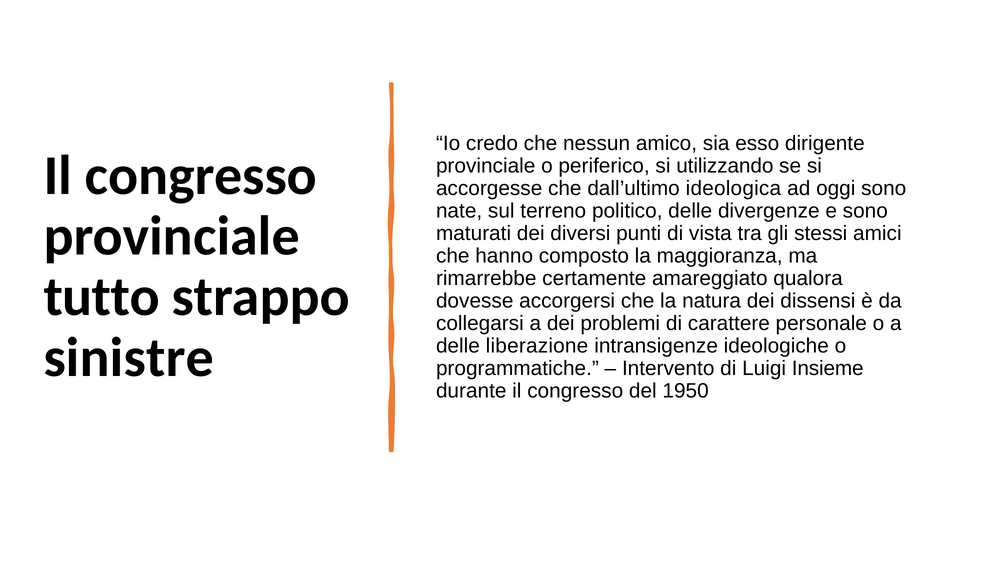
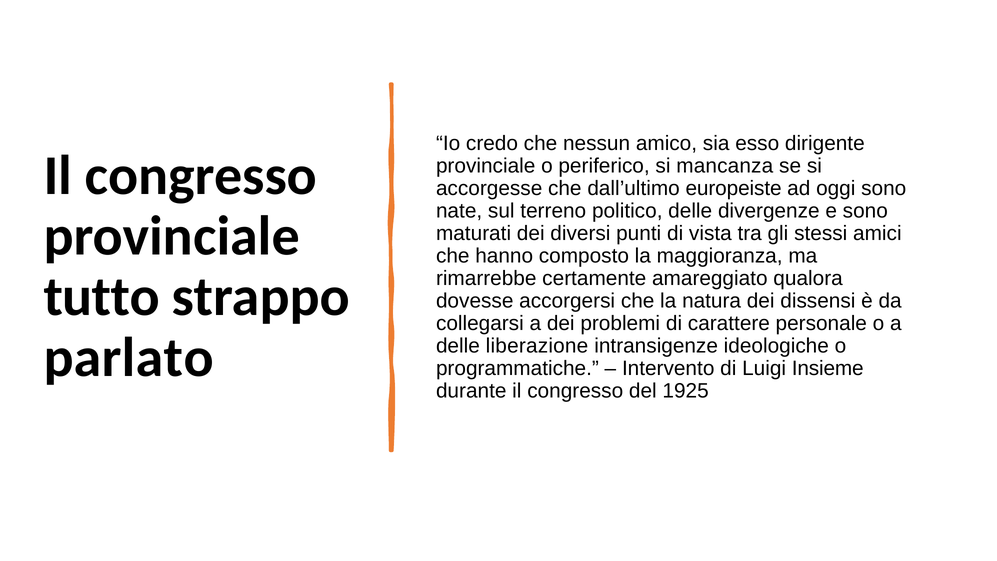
utilizzando: utilizzando -> mancanza (725, 166)
ideologica: ideologica -> europeiste (734, 188)
sinistre: sinistre -> parlato (129, 357)
1950: 1950 -> 1925 (686, 391)
